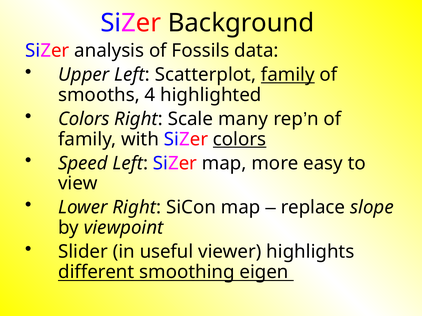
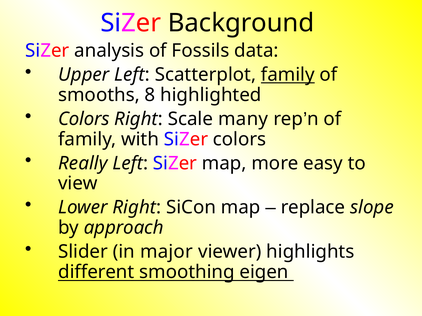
4: 4 -> 8 (150, 95)
colors underline: present -> none (240, 139)
Speed: Speed -> Really (83, 163)
viewpoint: viewpoint -> approach (124, 228)
useful: useful -> major (166, 252)
